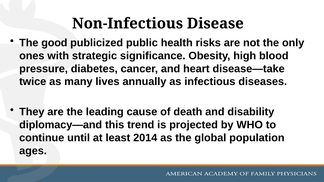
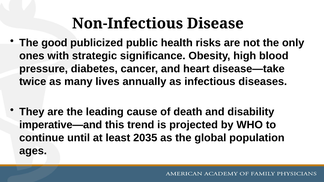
diplomacy—and: diplomacy—and -> imperative—and (61, 125)
2014: 2014 -> 2035 (145, 138)
